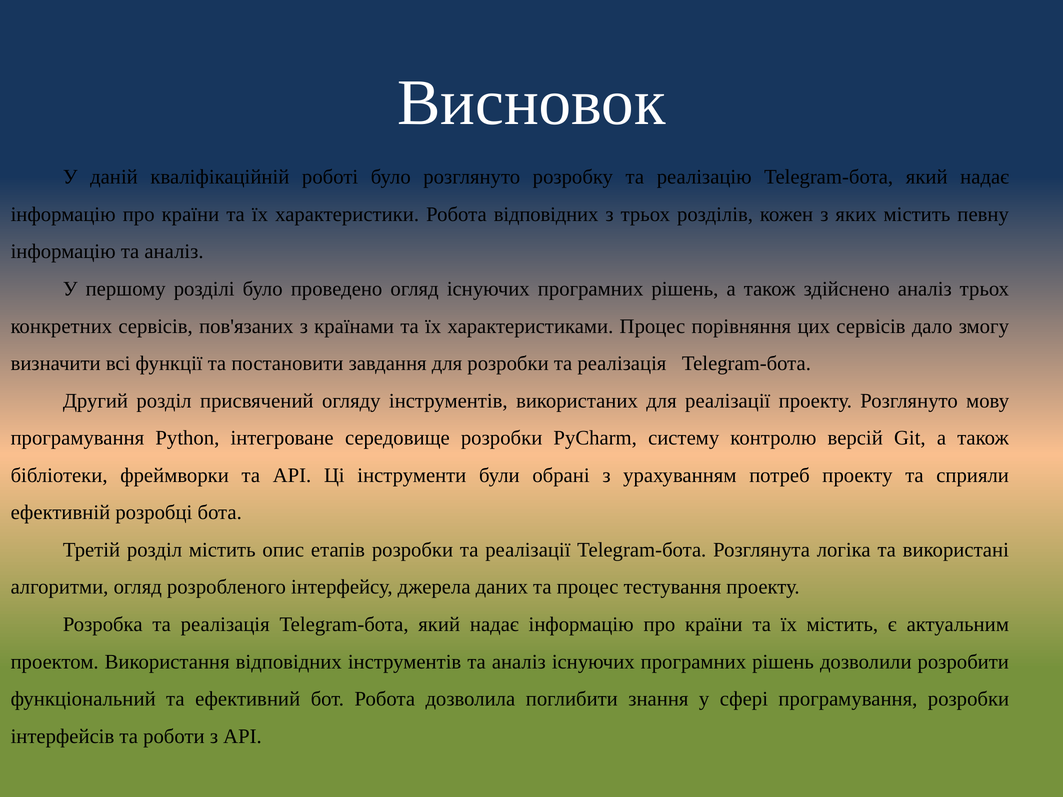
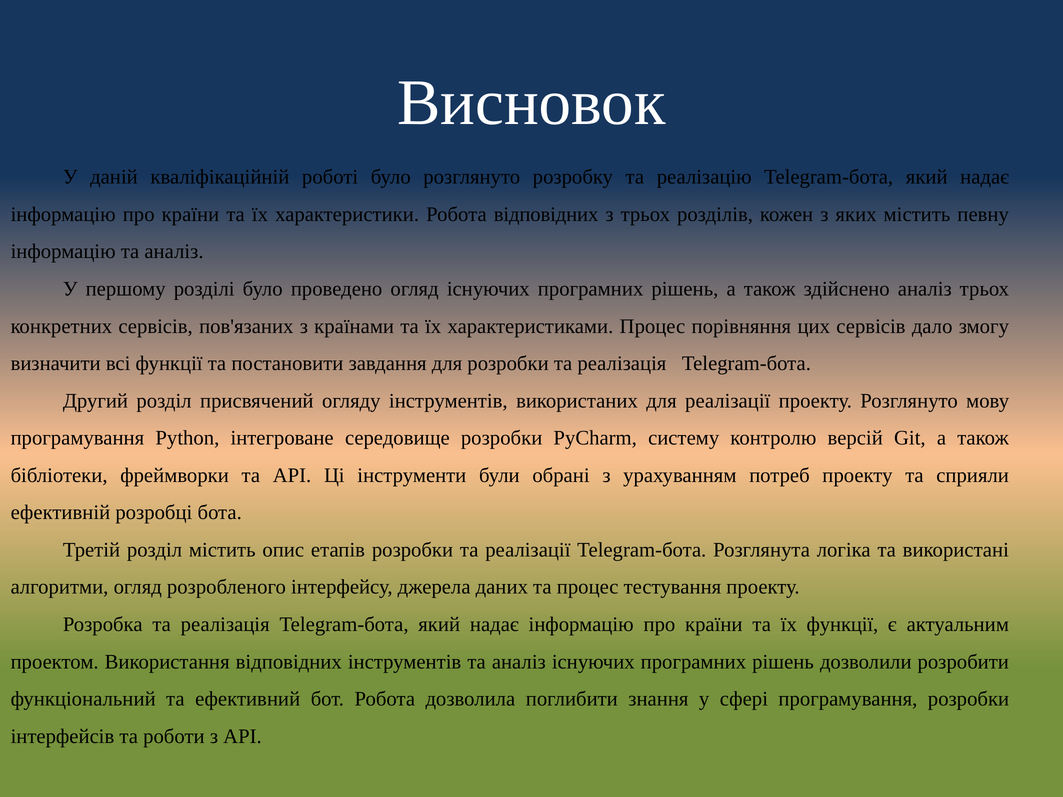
їх містить: містить -> функції (842, 625)
